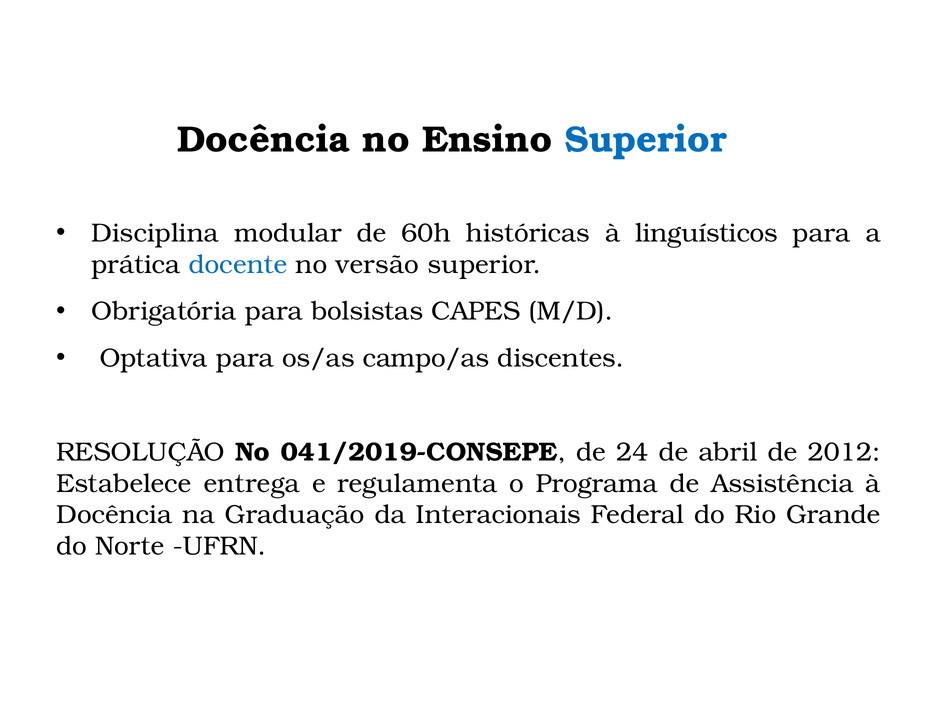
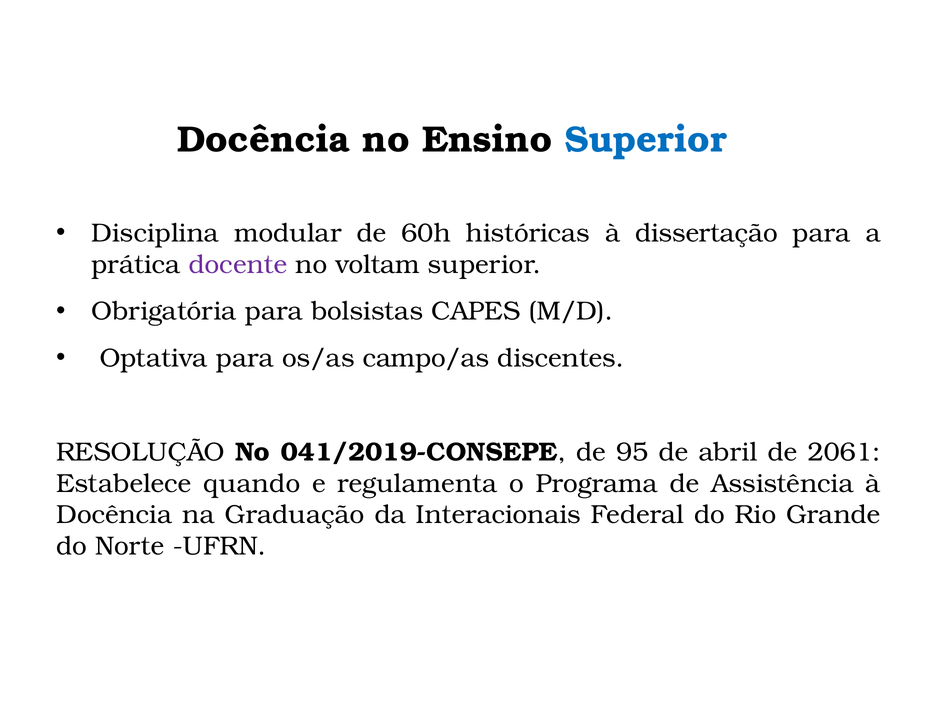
linguísticos: linguísticos -> dissertação (706, 233)
docente colour: blue -> purple (238, 264)
versão: versão -> voltam (378, 264)
24: 24 -> 95 (632, 452)
2012: 2012 -> 2061 (844, 452)
entrega: entrega -> quando (252, 483)
